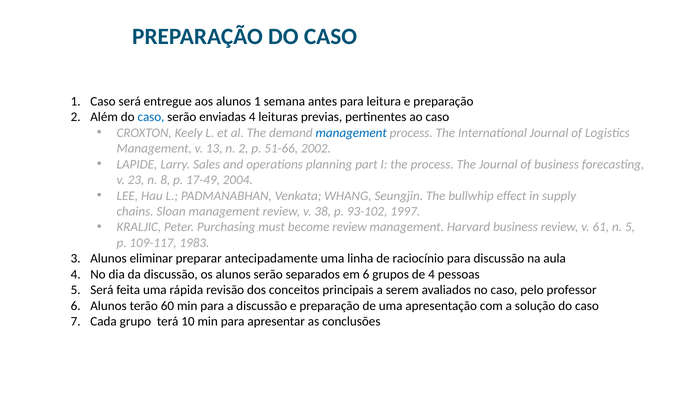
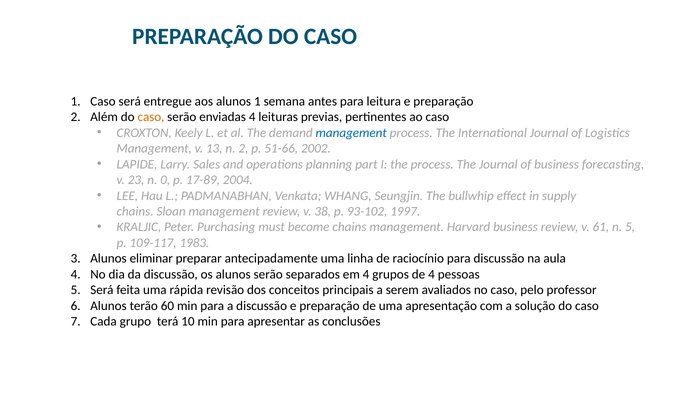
caso colour: blue -> orange (151, 117)
8: 8 -> 0 (165, 180)
17-49: 17-49 -> 17-89 (203, 180)
become review: review -> chains (349, 227)
em 6: 6 -> 4 (366, 274)
